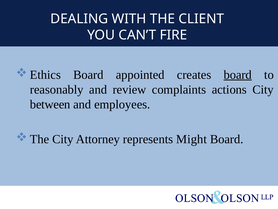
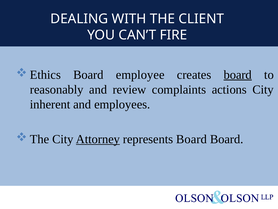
appointed: appointed -> employee (140, 75)
between: between -> inherent (50, 104)
Attorney underline: none -> present (98, 139)
represents Might: Might -> Board (192, 139)
